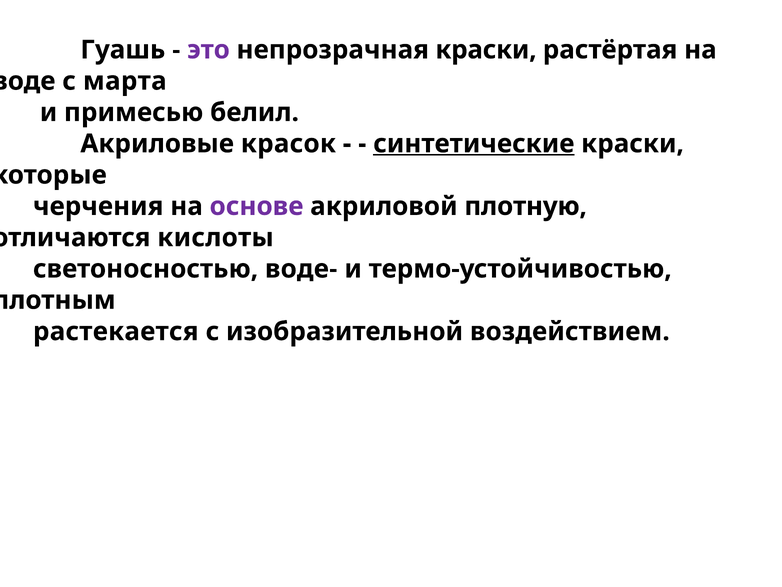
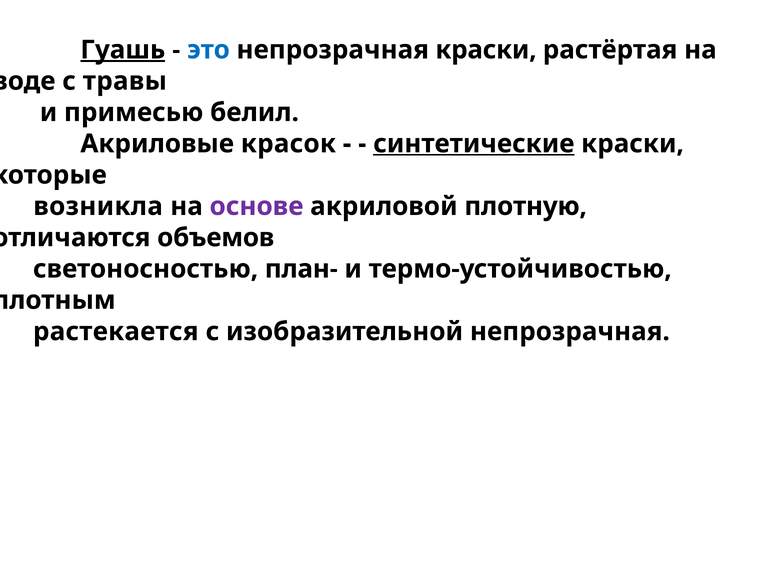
Гуашь underline: none -> present (123, 50)
это colour: purple -> blue (208, 50)
марта: марта -> травы (125, 81)
черчения: черчения -> возникла (98, 206)
кислоты: кислоты -> объемов (216, 237)
воде-: воде- -> план- (301, 269)
изобразительной воздействием: воздействием -> непрозрачная (570, 331)
